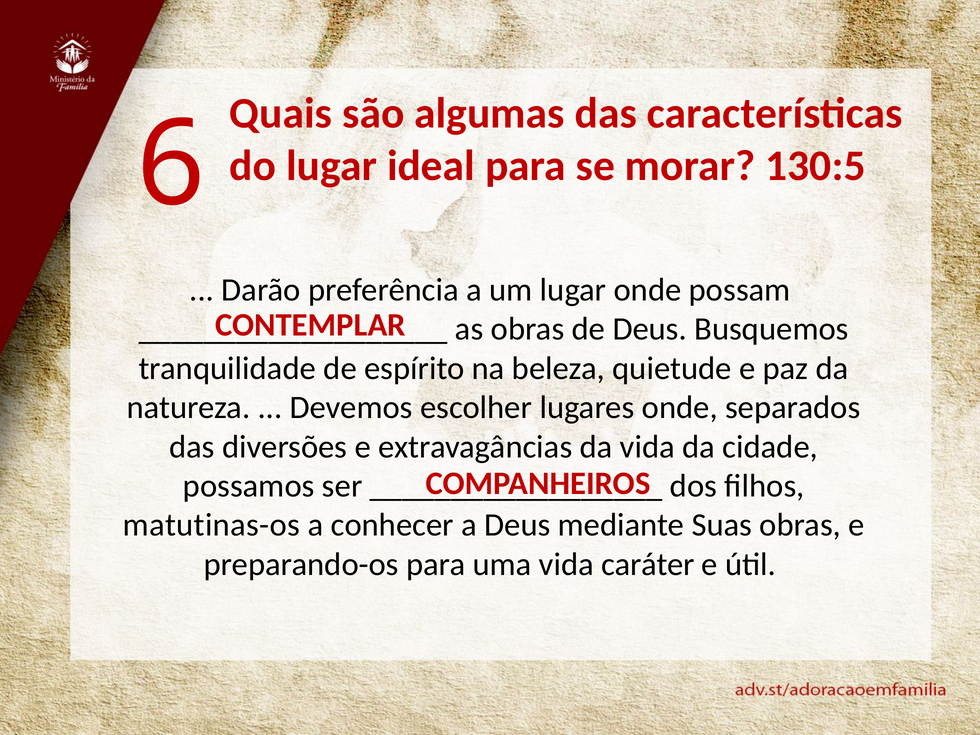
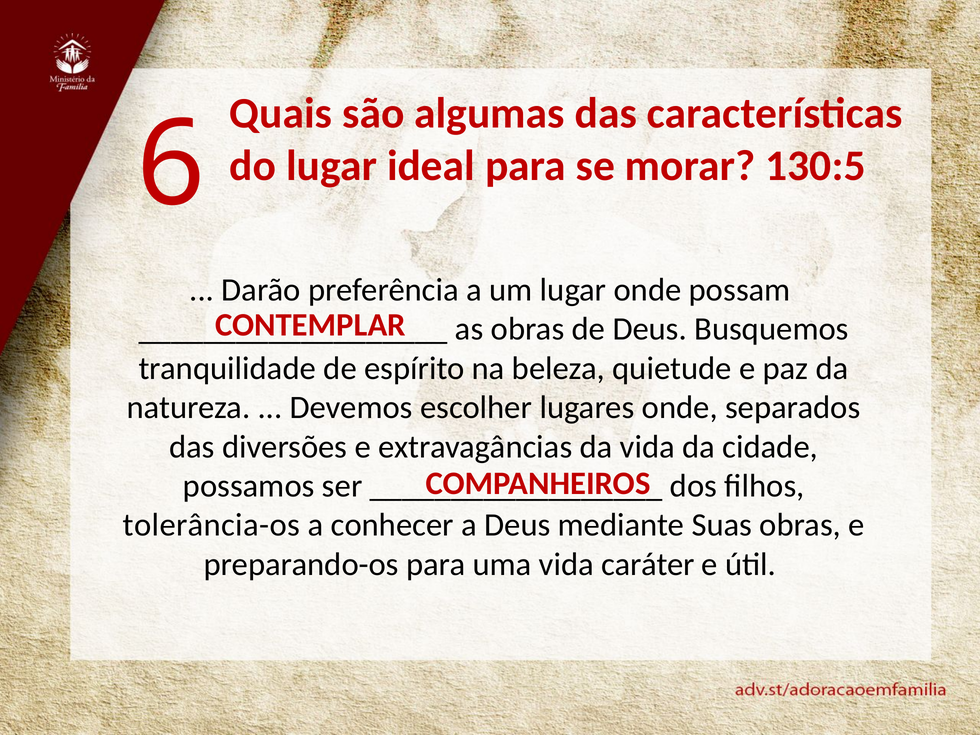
matutinas-os: matutinas-os -> tolerância-os (211, 525)
